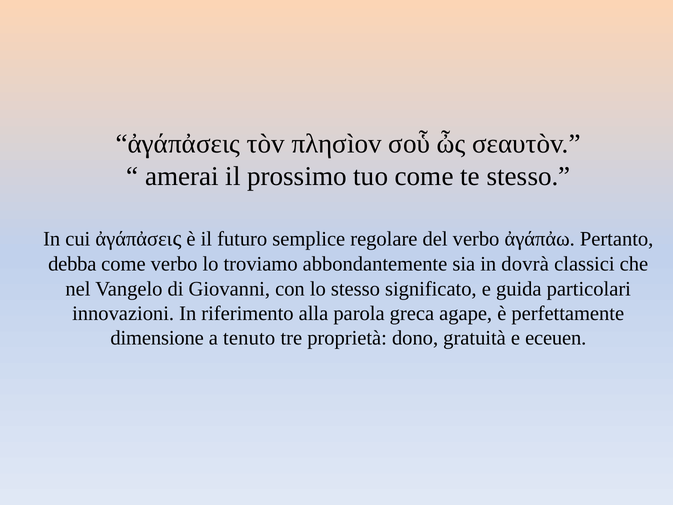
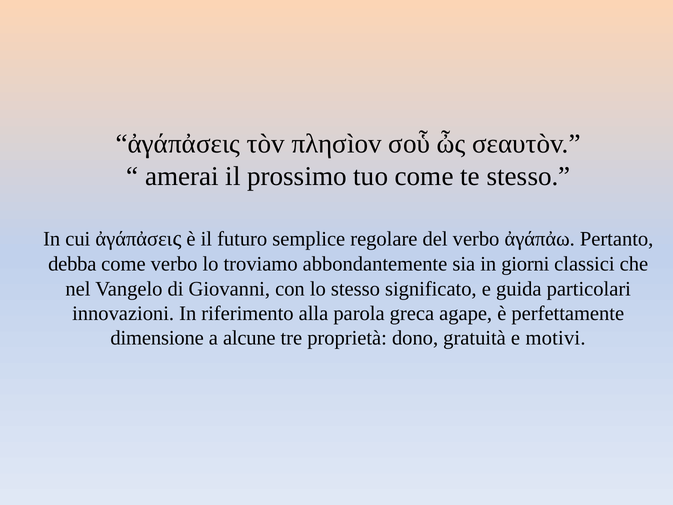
dovrà: dovrà -> giorni (525, 264)
tenuto: tenuto -> alcune (249, 338)
eceuen: eceuen -> motivi (556, 338)
